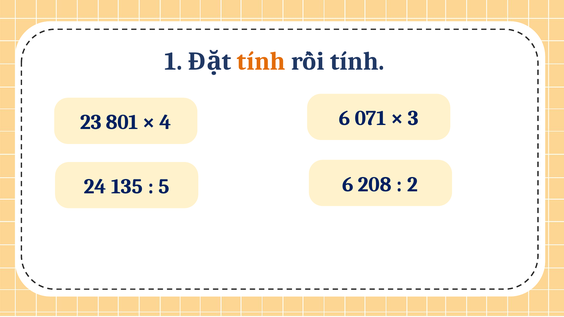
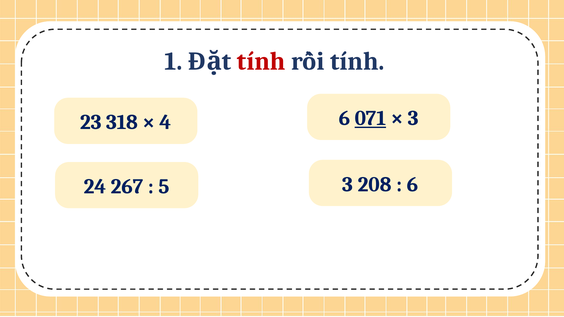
tính colour: orange -> red (261, 61)
801: 801 -> 318 (122, 122)
071 underline: none -> present (370, 118)
135: 135 -> 267 (127, 187)
5 6: 6 -> 3 (348, 185)
2: 2 -> 6 (413, 185)
